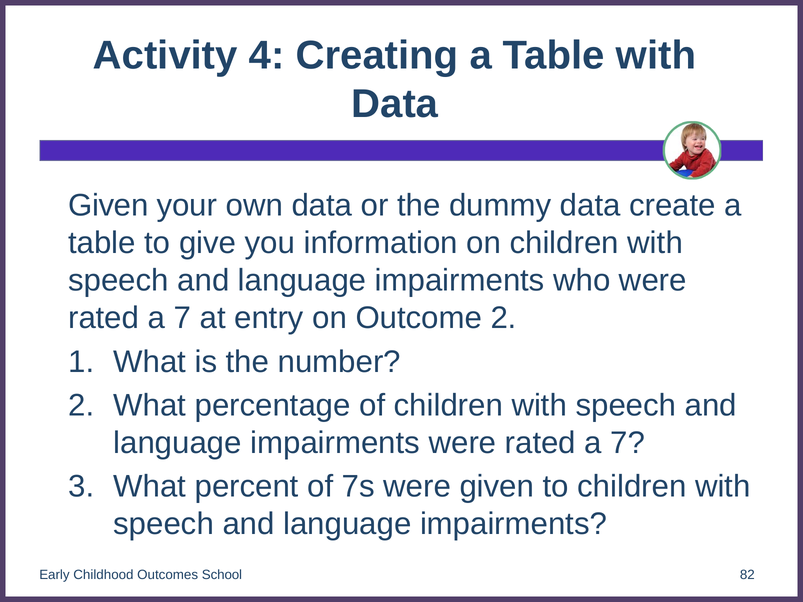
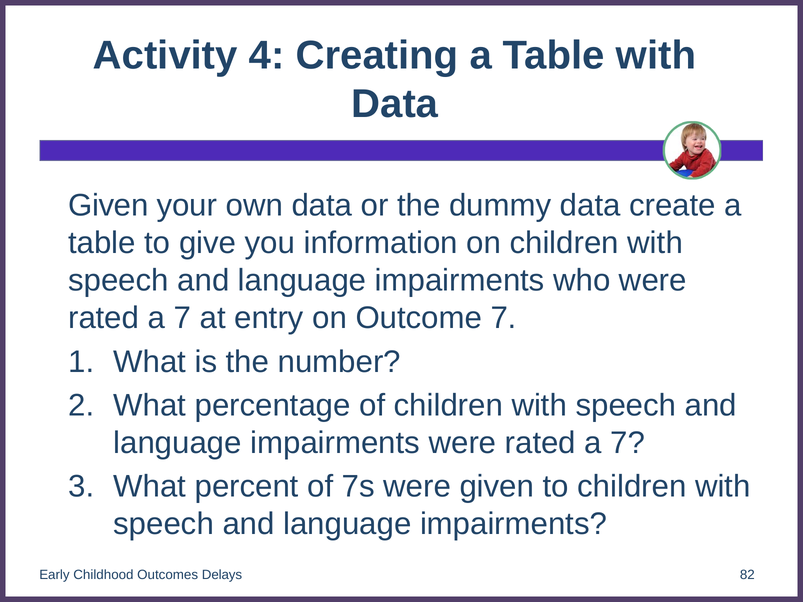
Outcome 2: 2 -> 7 (504, 318)
School: School -> Delays (222, 575)
